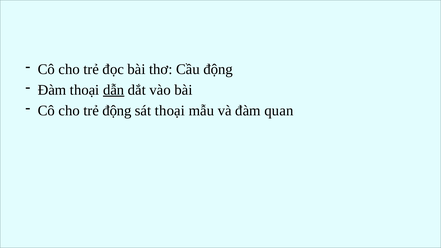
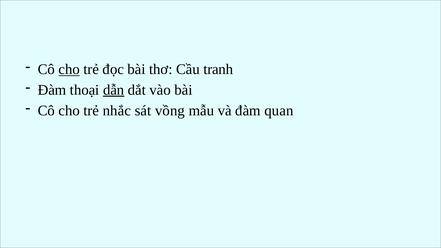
cho underline: none -> present (69, 69)
Cầu động: động -> tranh (218, 69)
trẻ động: động -> nhắc (117, 111)
sát thoại: thoại -> vồng (170, 111)
